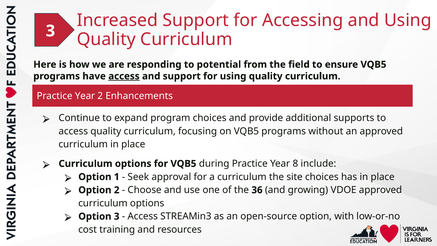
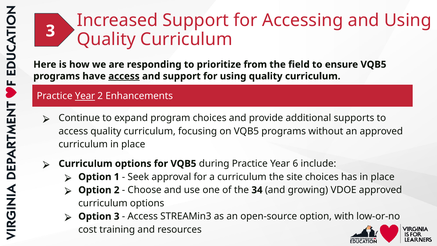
potential: potential -> prioritize (219, 64)
Year underline: none -> present (85, 96)
8: 8 -> 6 (295, 164)
36: 36 -> 34 (257, 190)
